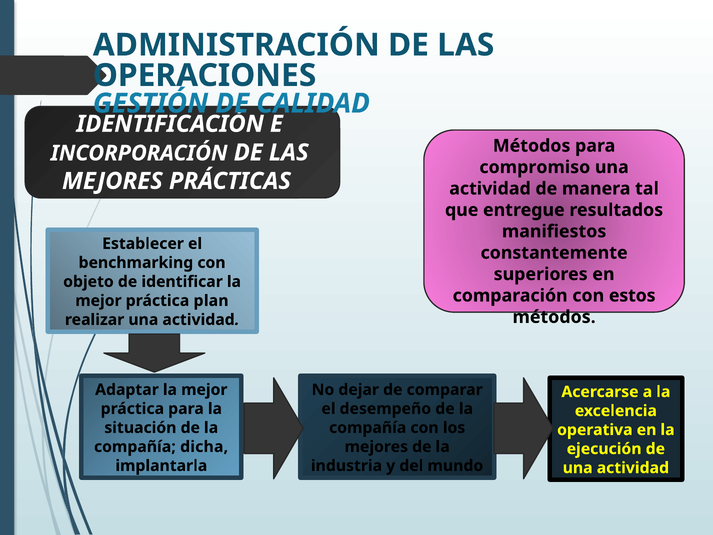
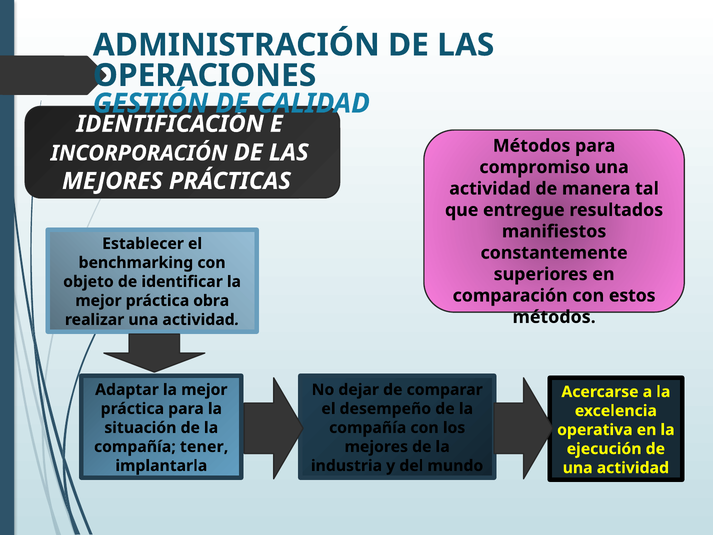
plan: plan -> obra (211, 301)
dicha: dicha -> tener (204, 447)
